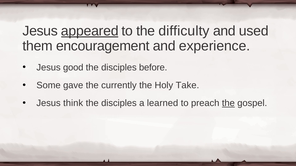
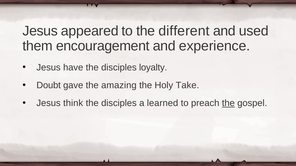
appeared underline: present -> none (90, 31)
difficulty: difficulty -> different (184, 31)
good: good -> have (73, 68)
before: before -> loyalty (153, 68)
Some: Some -> Doubt (49, 86)
currently: currently -> amazing (119, 86)
